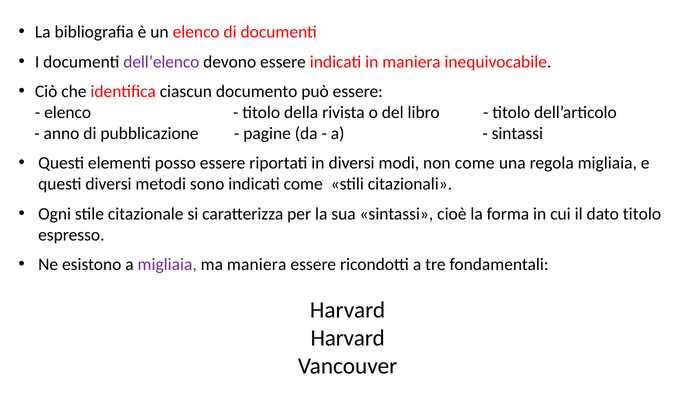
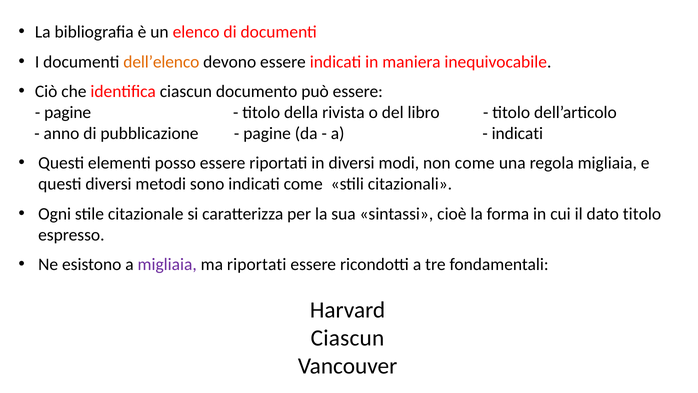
dell’elenco colour: purple -> orange (161, 62)
elenco: elenco -> pagine (68, 112)
sintassi: sintassi -> indicati (517, 133)
ma maniera: maniera -> riportati (257, 264)
Harvard: Harvard -> Ciascun (347, 338)
